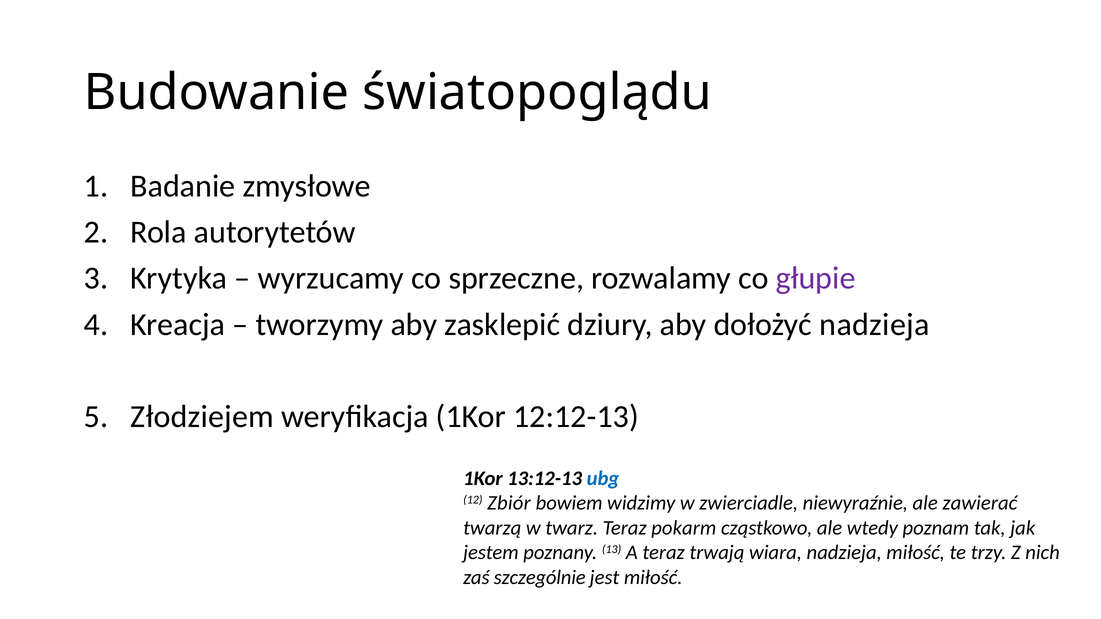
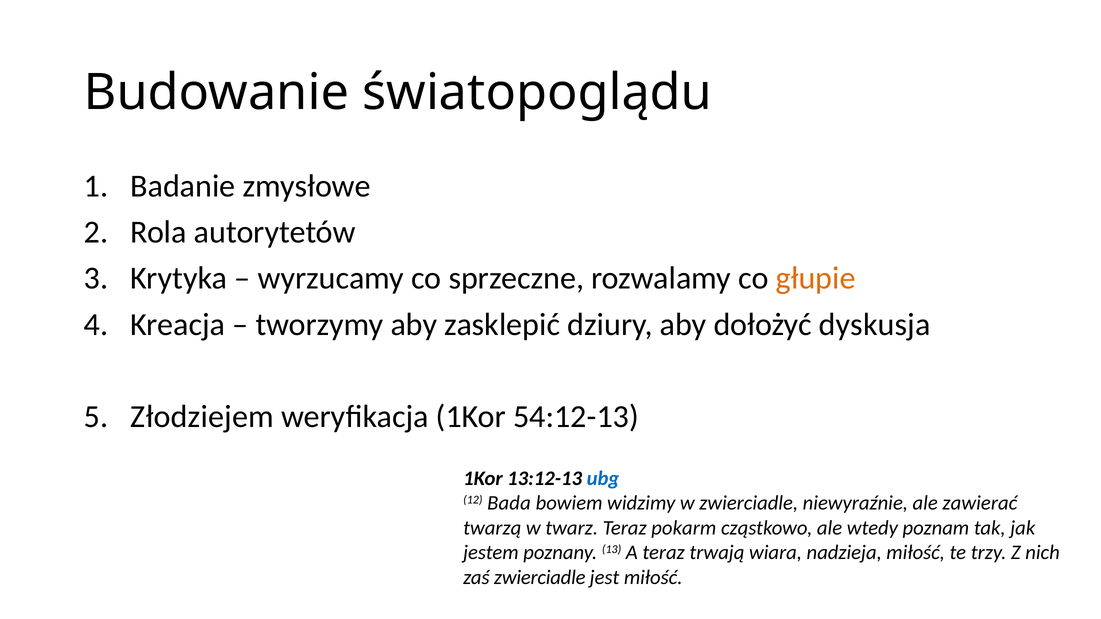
głupie colour: purple -> orange (816, 278)
dołożyć nadzieja: nadzieja -> dyskusja (875, 325)
12:12-13: 12:12-13 -> 54:12-13 (576, 417)
Zbiór: Zbiór -> Bada (509, 503)
zaś szczególnie: szczególnie -> zwierciadle (540, 578)
